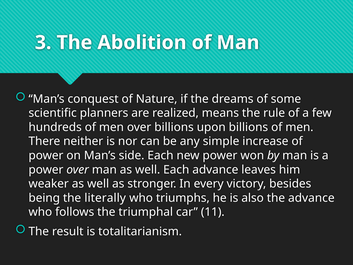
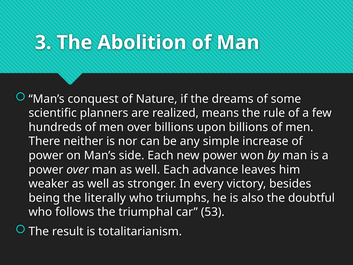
the advance: advance -> doubtful (311, 198)
11: 11 -> 53 (213, 212)
